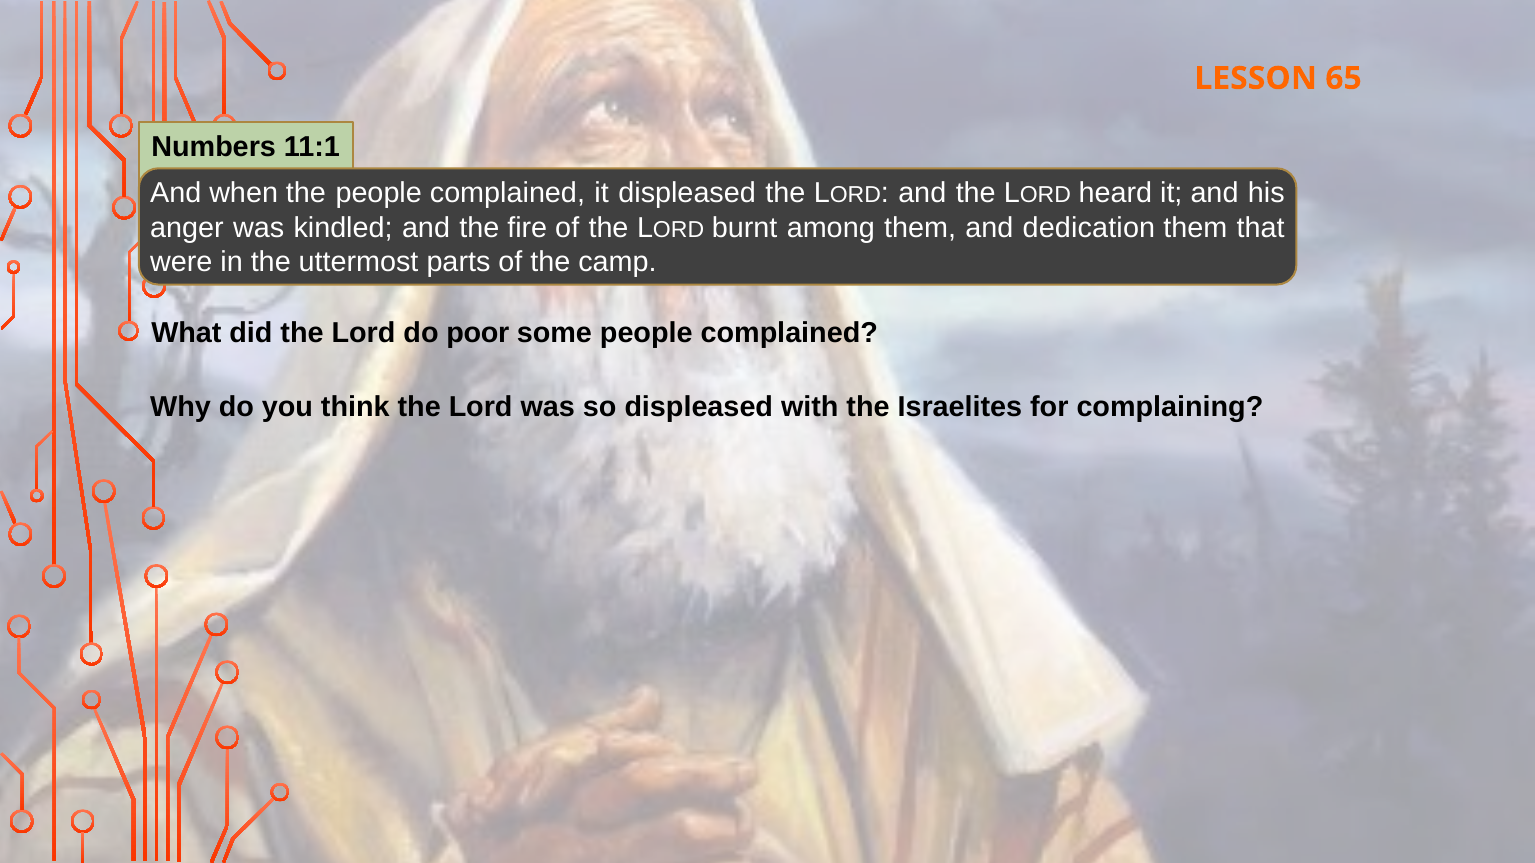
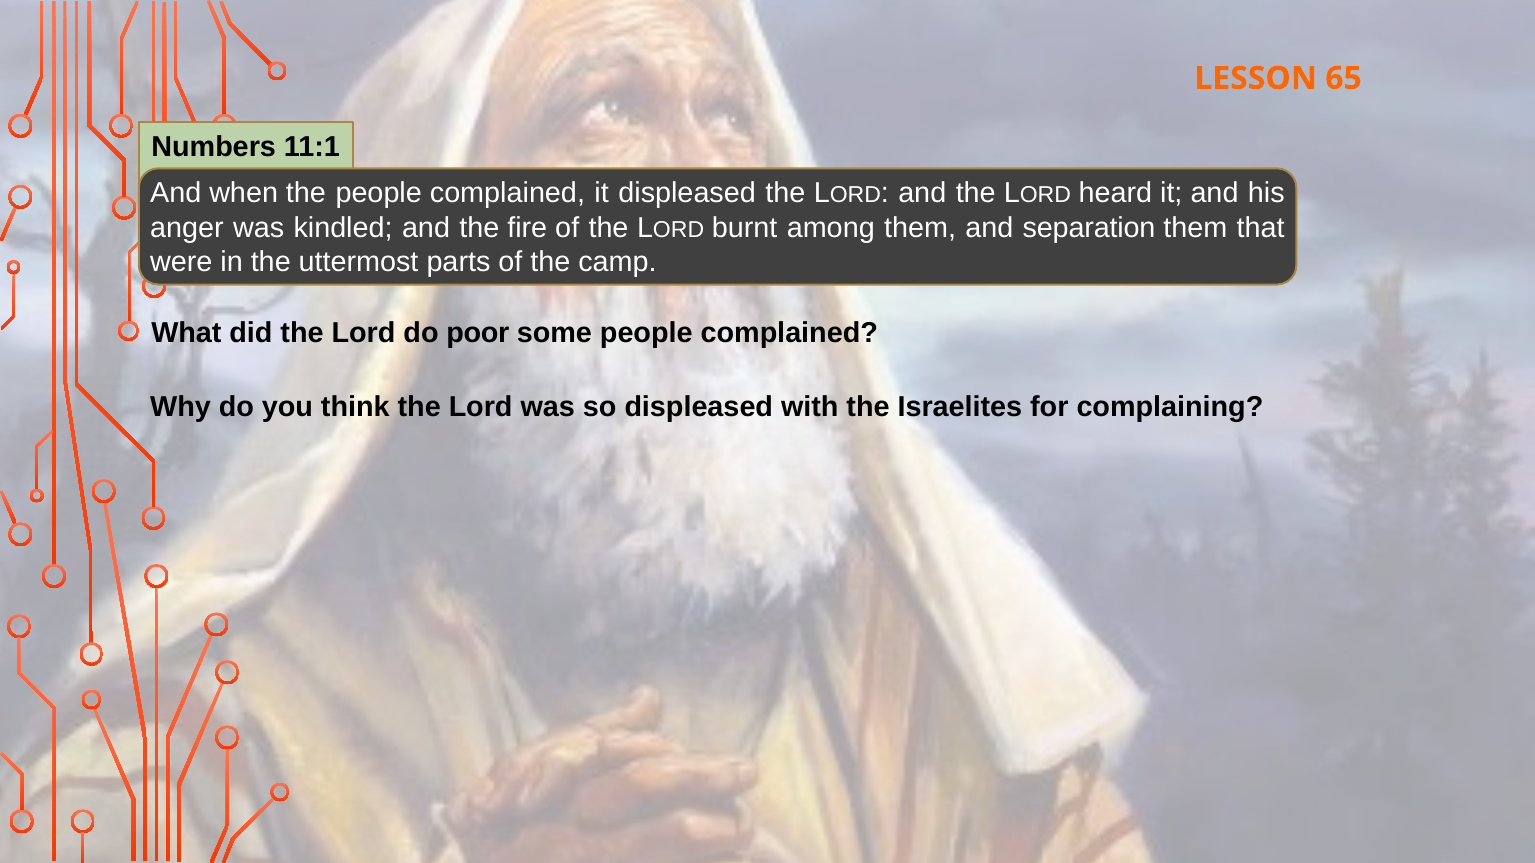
dedication: dedication -> separation (1089, 228)
